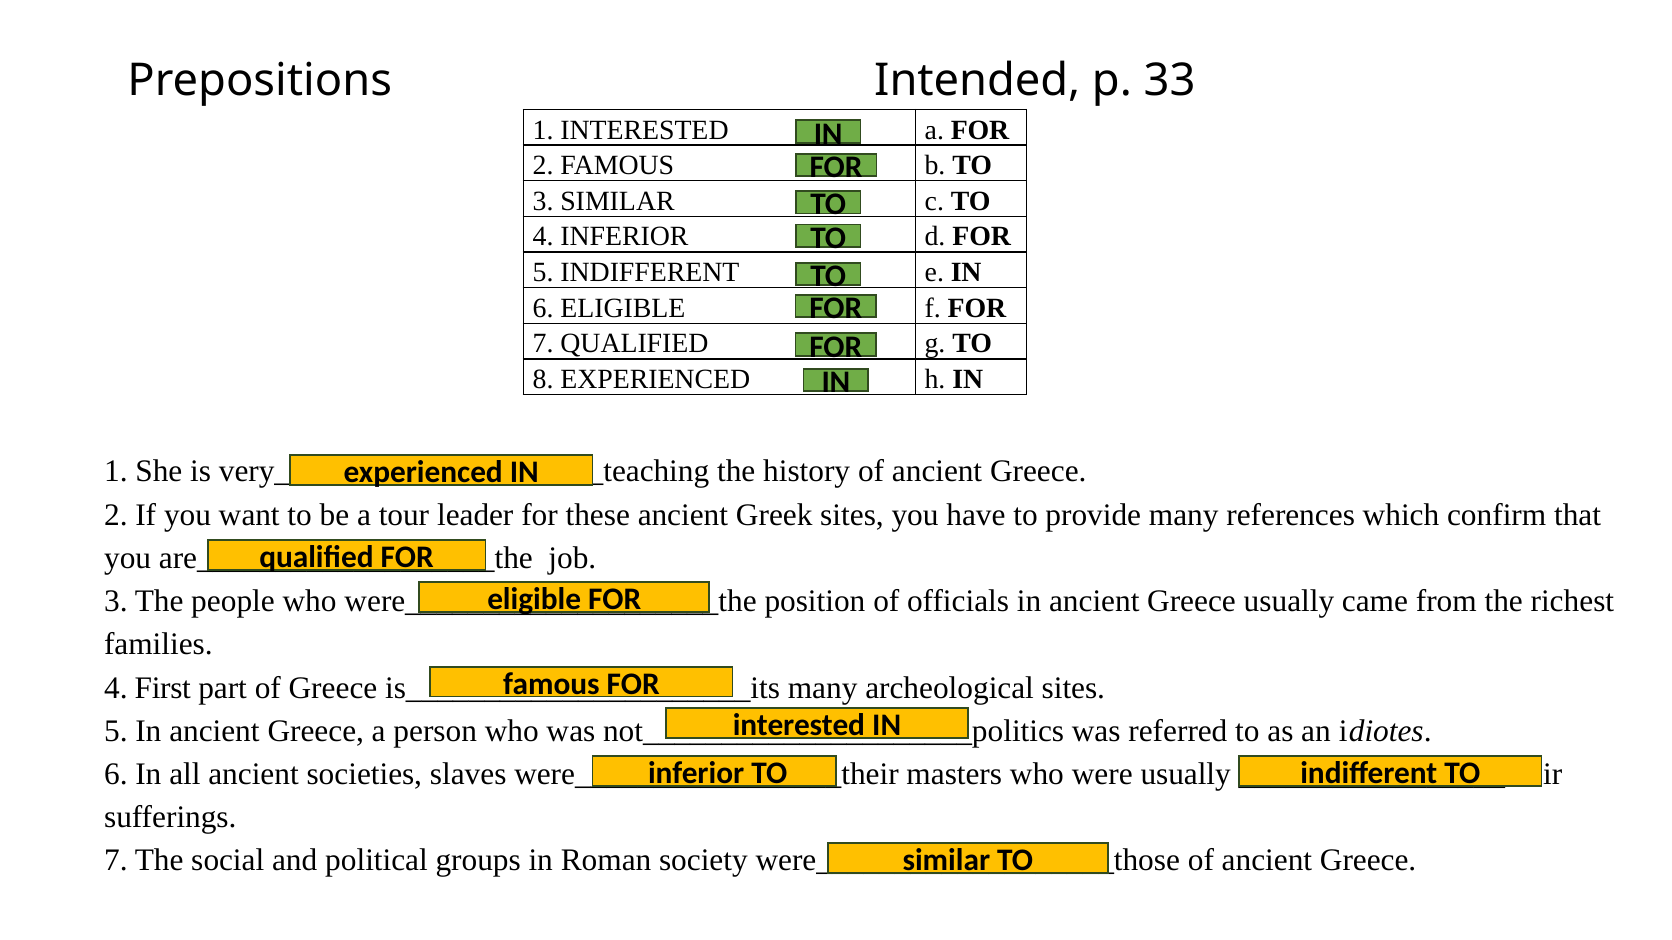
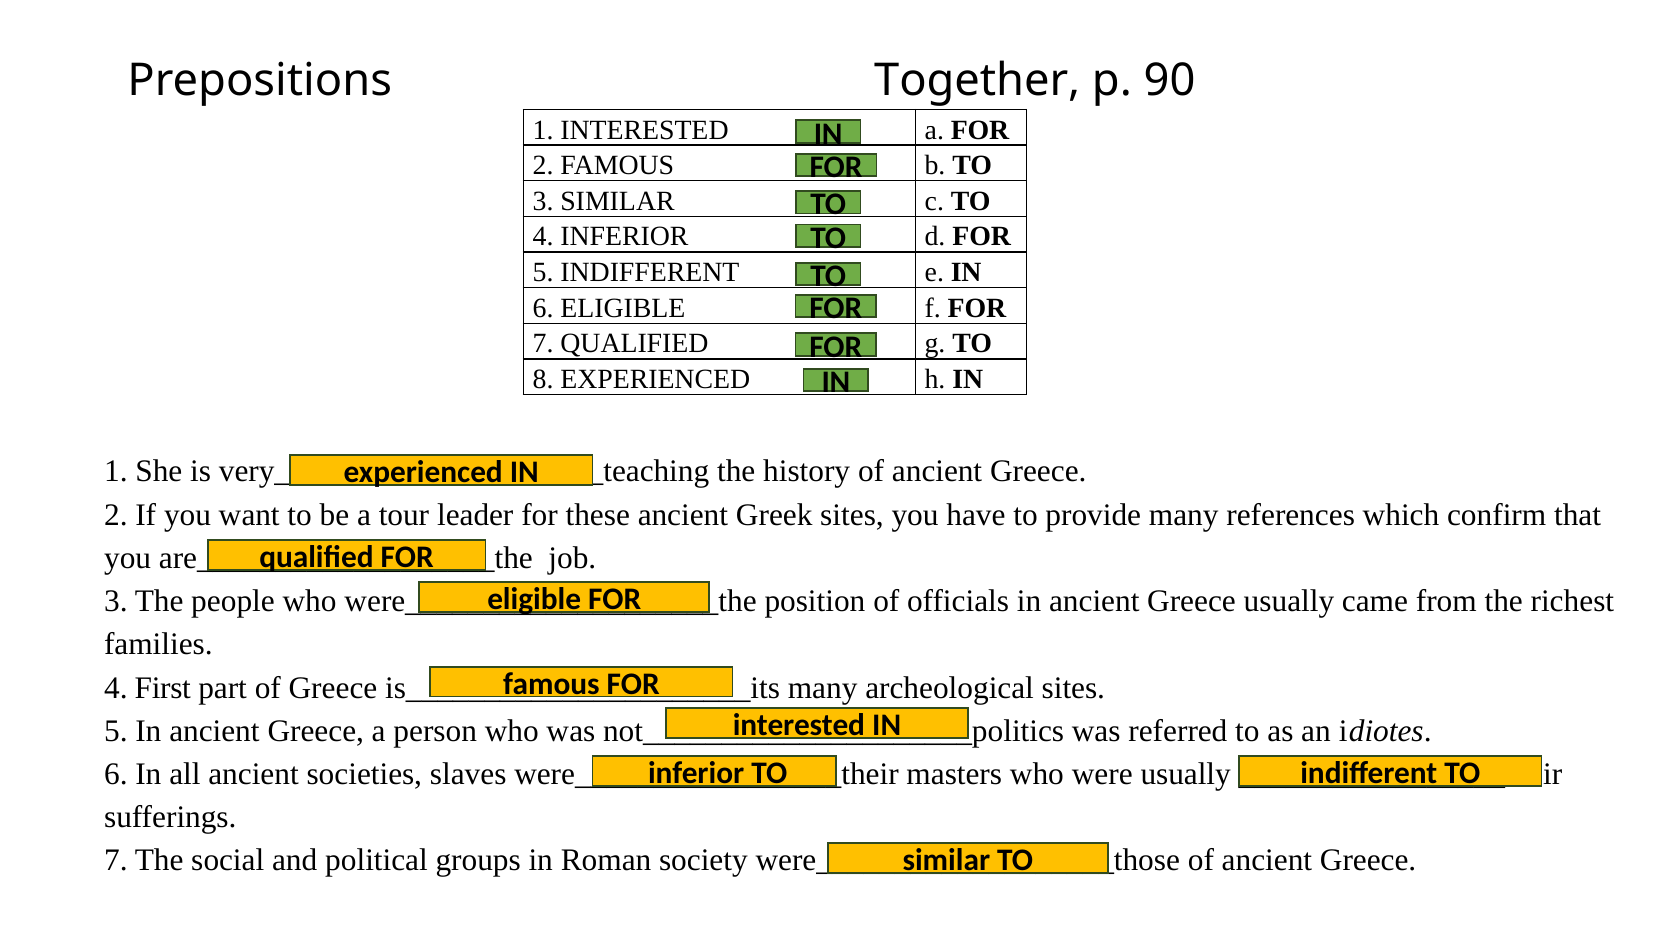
Intended: Intended -> Together (977, 80)
33: 33 -> 90 (1170, 80)
